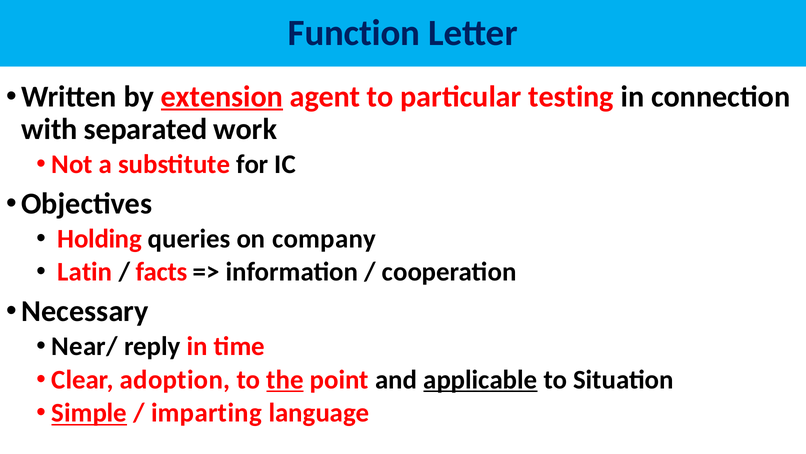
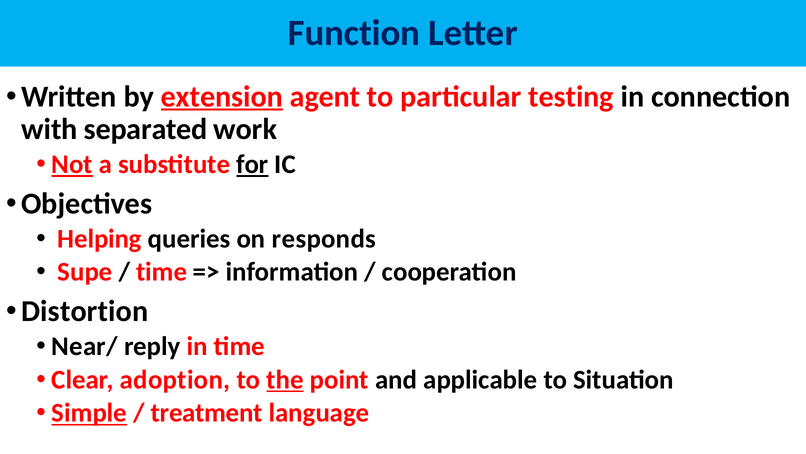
Not underline: none -> present (72, 164)
for underline: none -> present (252, 164)
Holding: Holding -> Helping (100, 238)
company: company -> responds (324, 238)
Latin: Latin -> Supe (85, 272)
facts: facts -> time (162, 272)
Necessary: Necessary -> Distortion (85, 311)
applicable underline: present -> none (480, 379)
imparting: imparting -> treatment (207, 412)
